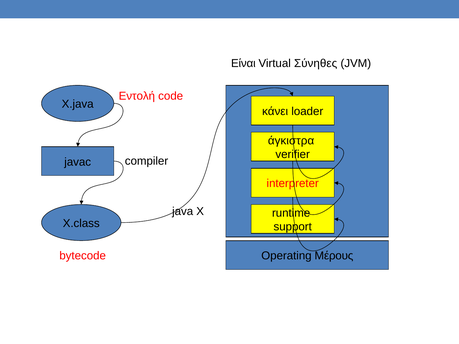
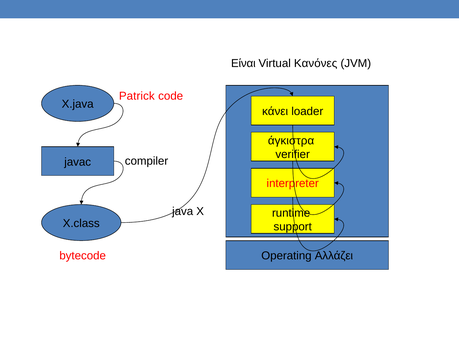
Σύνηθες: Σύνηθες -> Κανόνες (316, 63)
Εντολή: Εντολή -> Patrick (137, 96)
Μέρους: Μέρους -> Αλλάζει (334, 256)
